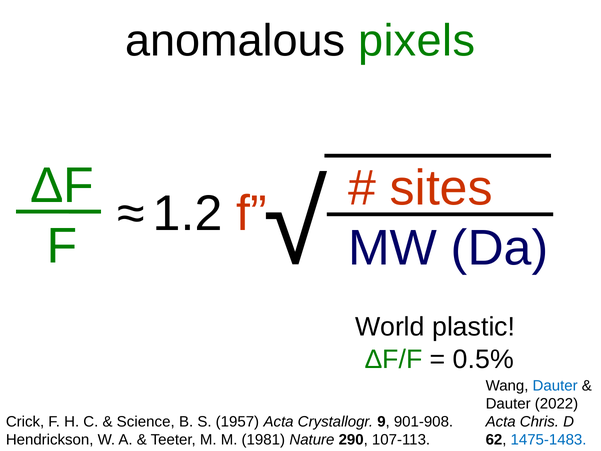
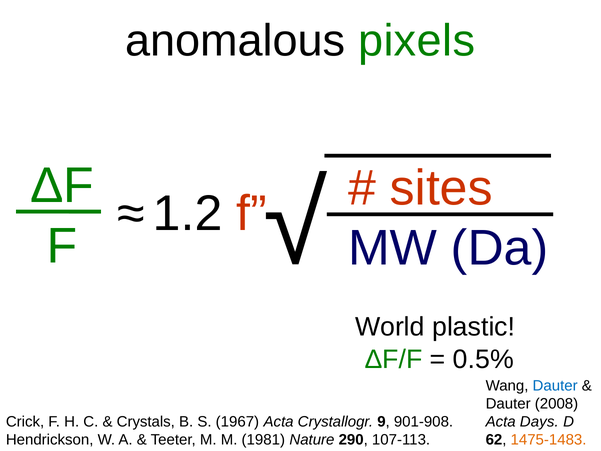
2022: 2022 -> 2008 (557, 404)
Science: Science -> Crystals (146, 422)
1957: 1957 -> 1967 (237, 422)
Chris: Chris -> Days (539, 422)
1475-1483 colour: blue -> orange (549, 440)
